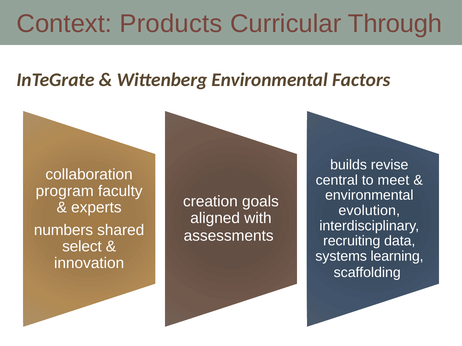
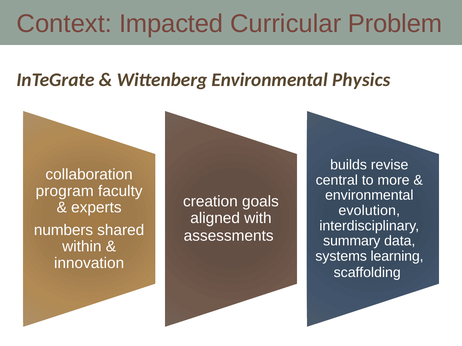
Products: Products -> Impacted (171, 24)
Through: Through -> Problem (395, 24)
Factors: Factors -> Physics (361, 80)
meet: meet -> more (393, 180)
recruiting: recruiting -> summary (352, 241)
select: select -> within (82, 247)
